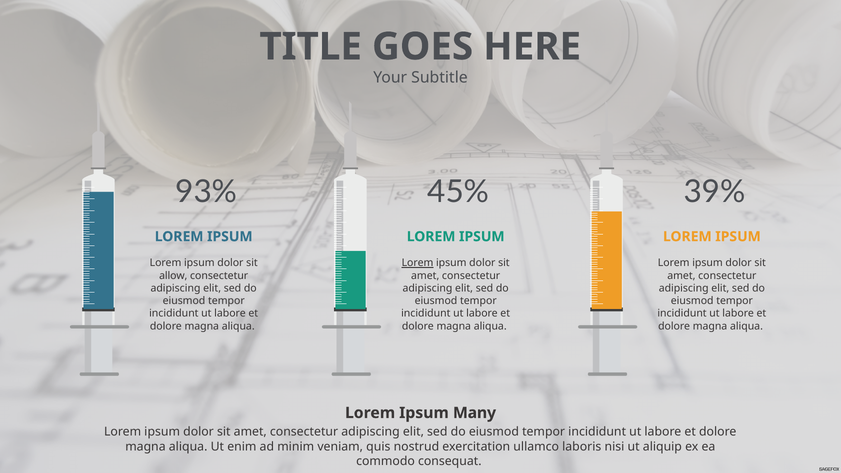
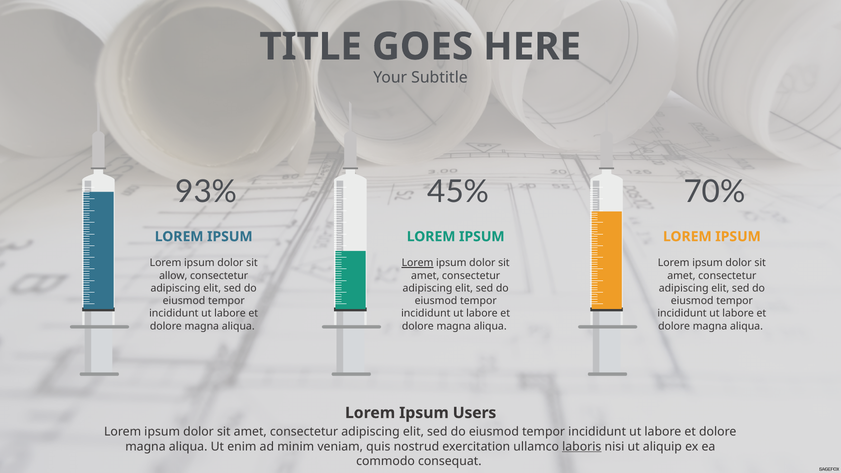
39%: 39% -> 70% (715, 192)
Many: Many -> Users (474, 413)
laboris underline: none -> present (582, 447)
